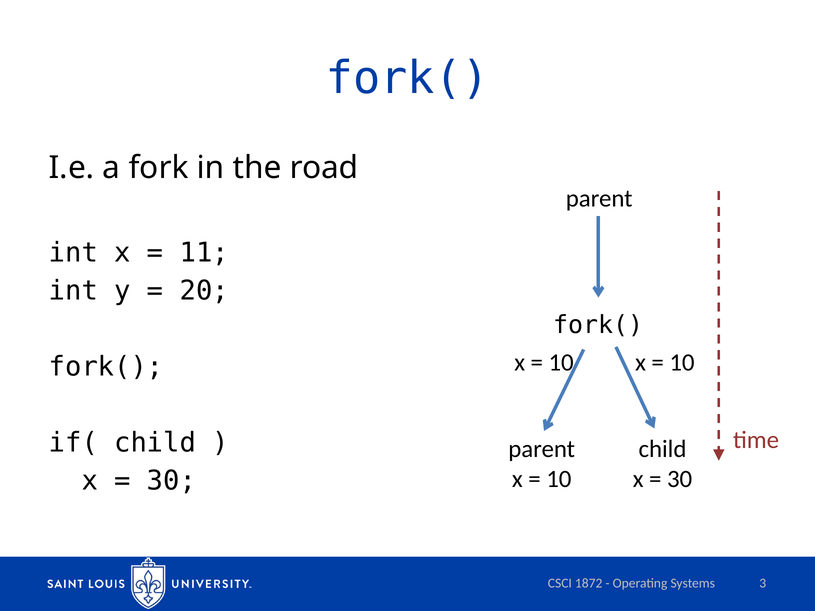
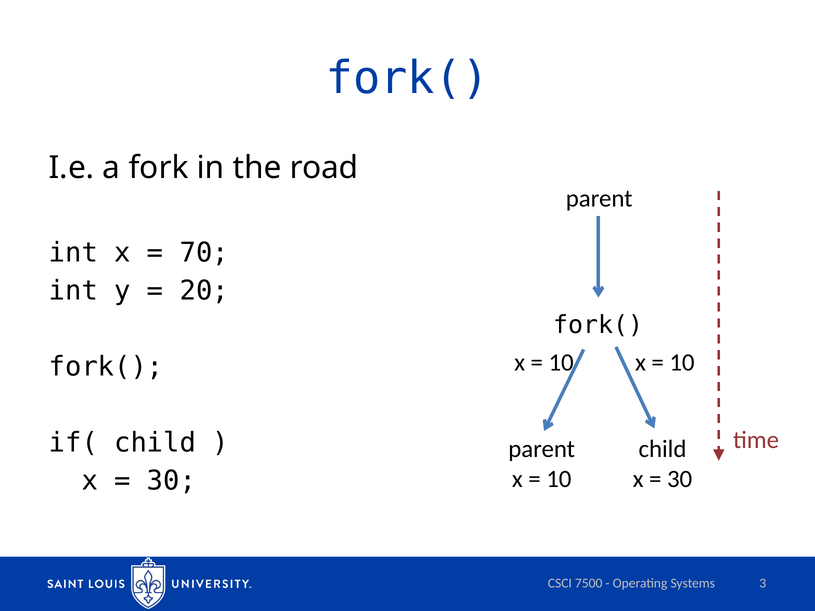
11: 11 -> 70 (204, 253)
1872: 1872 -> 7500 (589, 584)
